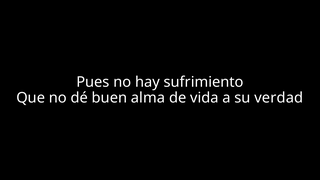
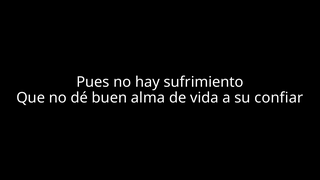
verdad: verdad -> confiar (279, 98)
